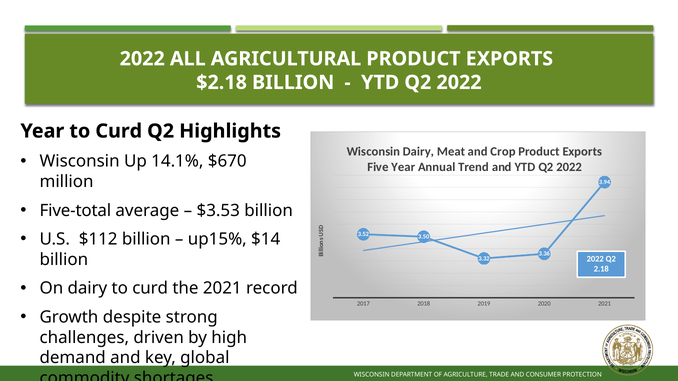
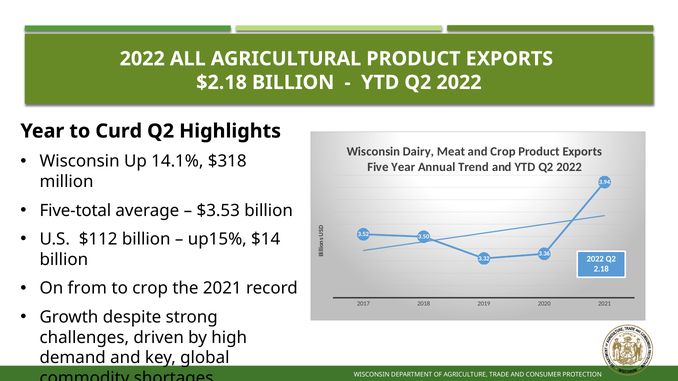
$670: $670 -> $318 (227, 162)
On dairy: dairy -> from (87, 289)
curd: curd -> crop (150, 289)
